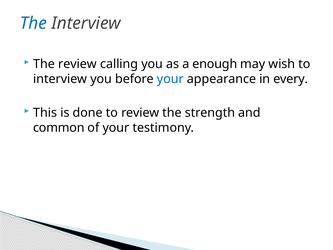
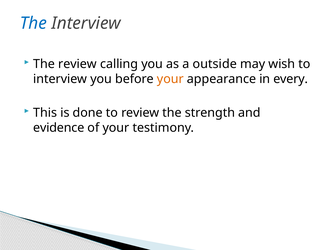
enough: enough -> outside (215, 64)
your colour: blue -> orange (170, 79)
common: common -> evidence (59, 128)
